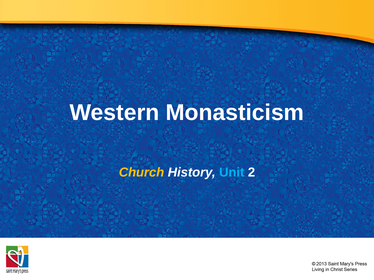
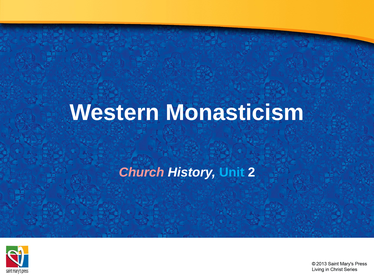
Church colour: yellow -> pink (142, 173)
